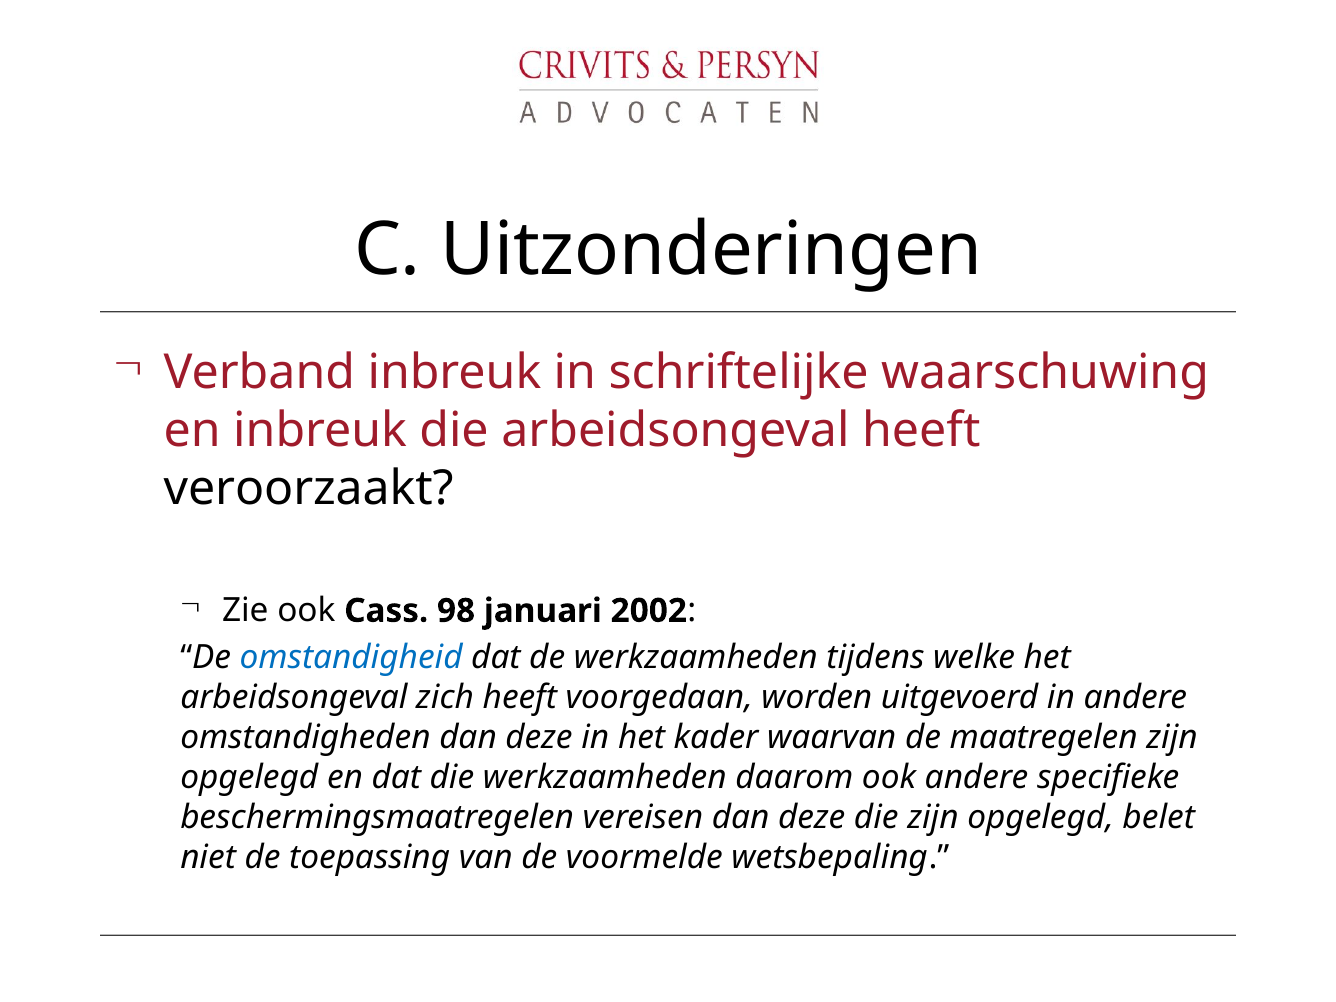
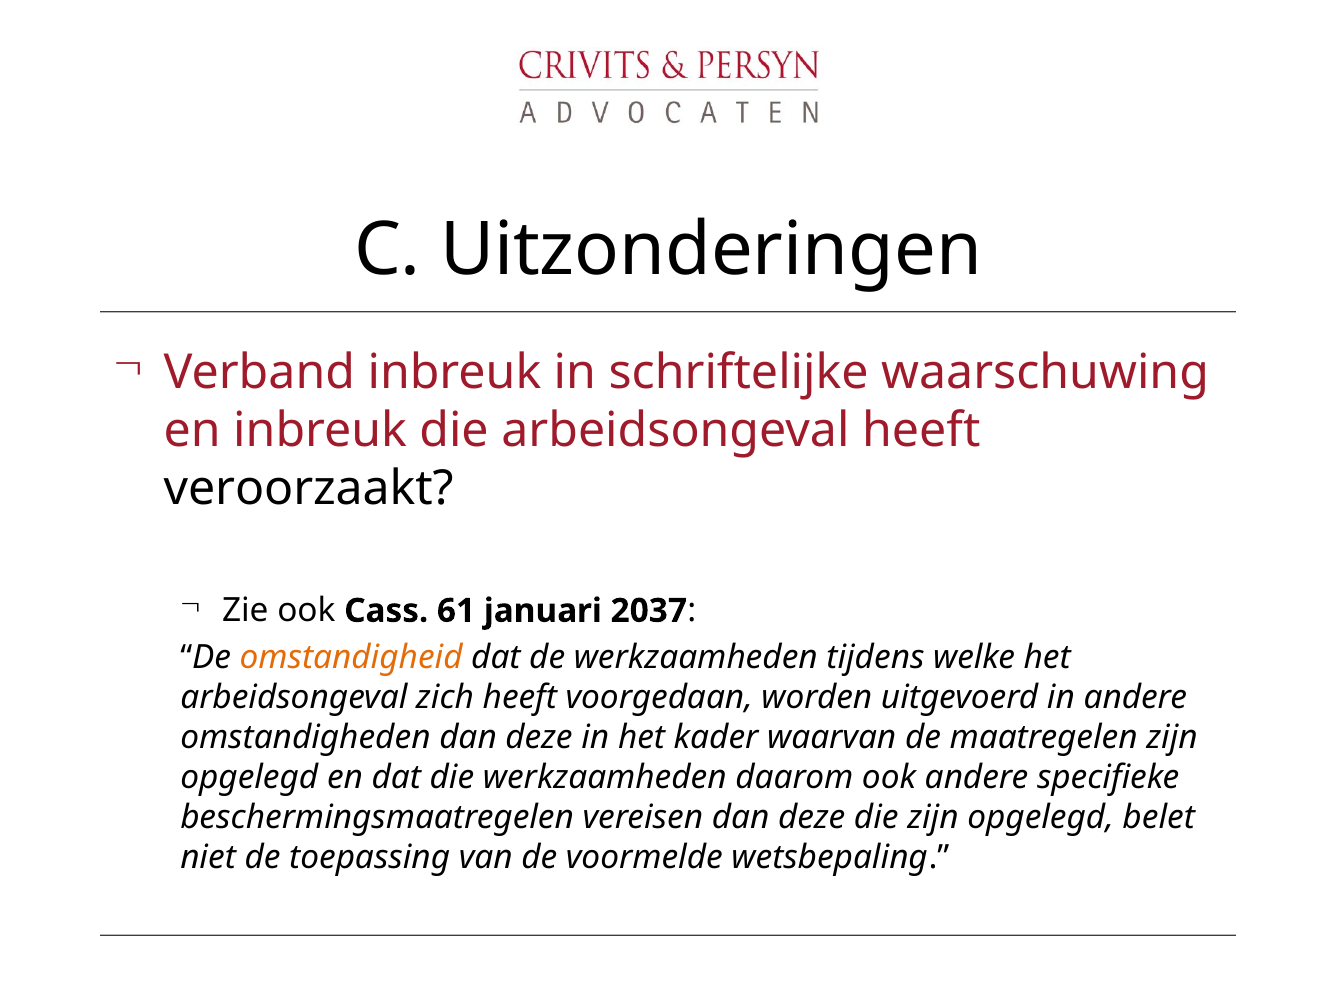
98: 98 -> 61 (456, 611)
2002: 2002 -> 2037 (649, 611)
omstandigheid colour: blue -> orange (351, 658)
